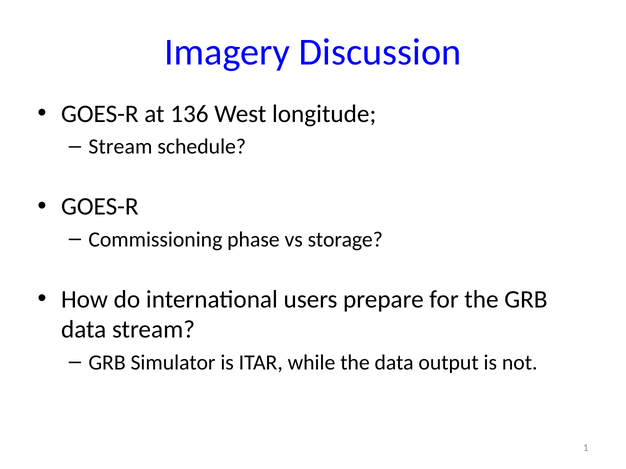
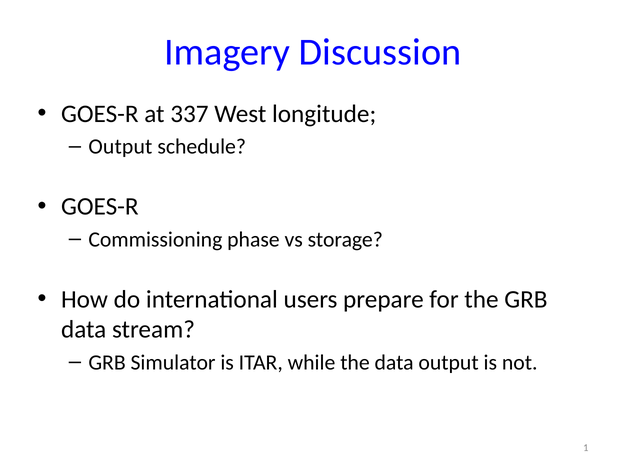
136: 136 -> 337 (189, 114)
Stream: Stream -> Output (120, 147)
